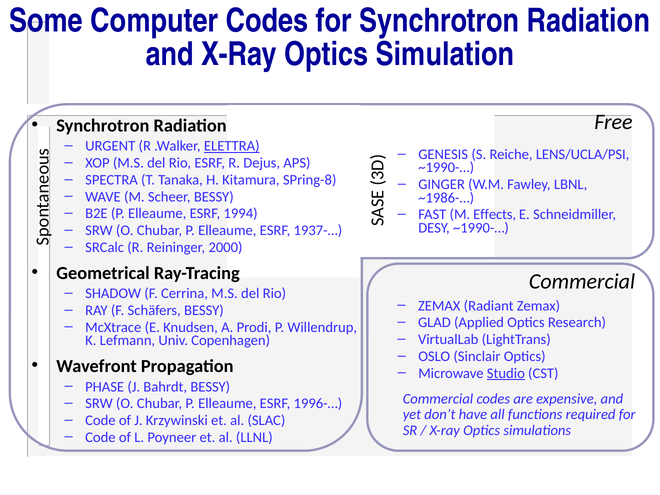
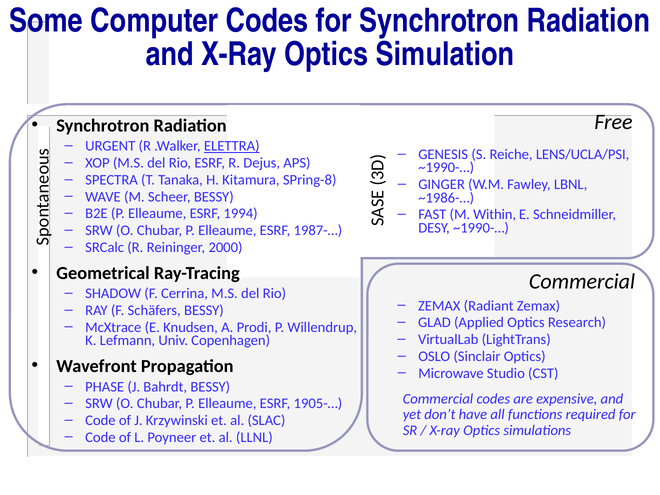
Effects: Effects -> Within (495, 215)
1937-…: 1937-… -> 1987-… (318, 230)
Studio underline: present -> none (506, 373)
1996-…: 1996-… -> 1905-… (318, 404)
